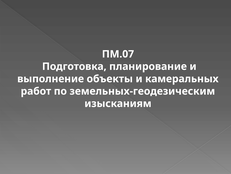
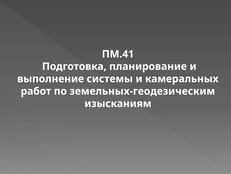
ПМ.07: ПМ.07 -> ПМ.41 (118, 54)
объекты: объекты -> системы (110, 79)
